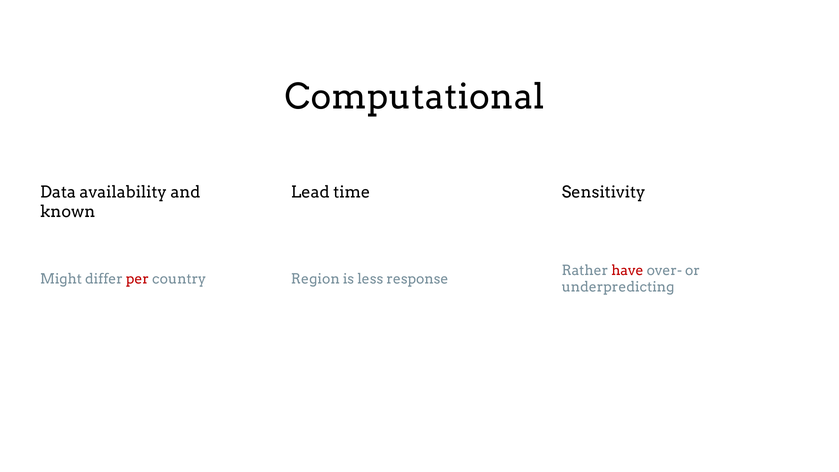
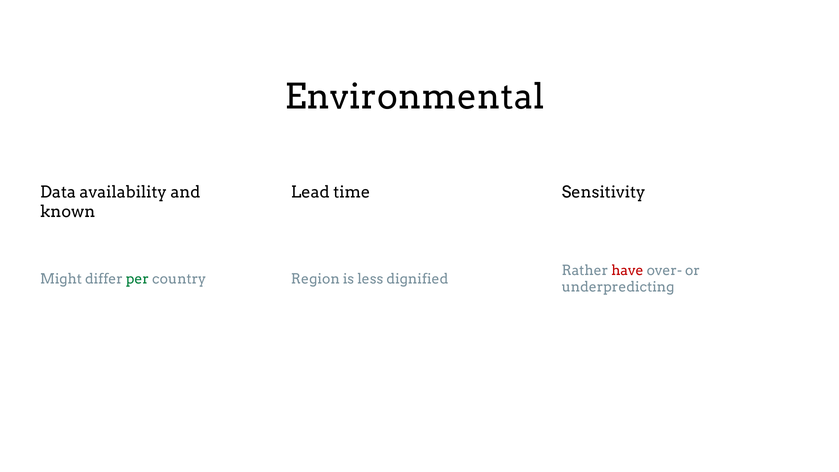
Computational: Computational -> Environmental (415, 97)
per colour: red -> green (137, 279)
response: response -> dignified (417, 279)
